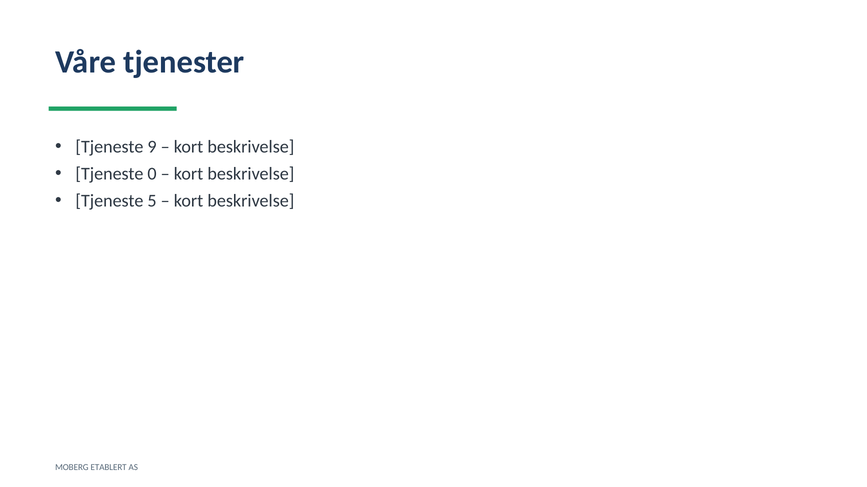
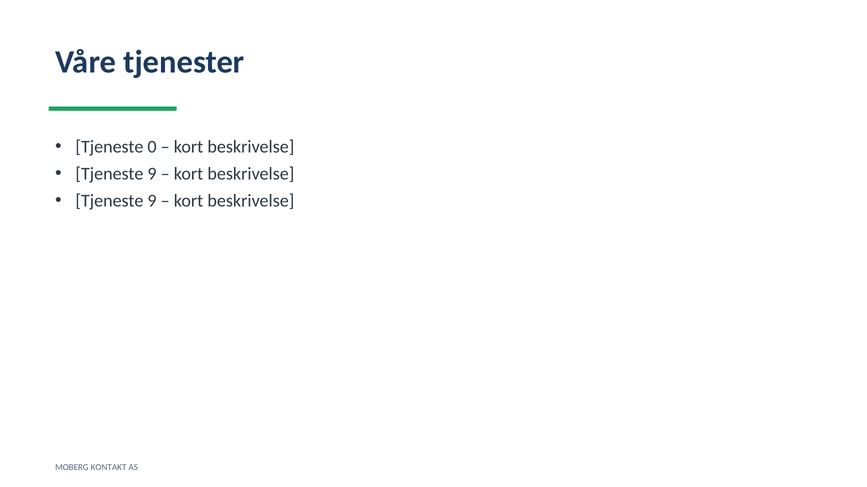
9: 9 -> 0 (152, 147)
0: 0 -> 9 (152, 174)
5: 5 -> 9 (152, 201)
ETABLERT: ETABLERT -> KONTAKT (109, 468)
